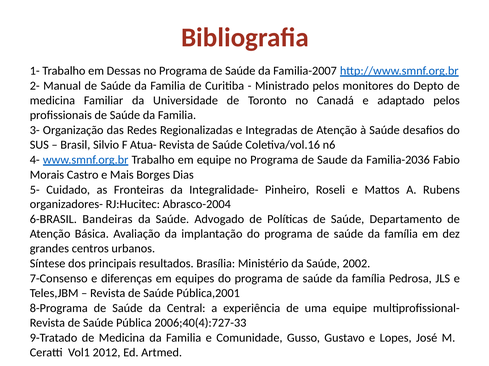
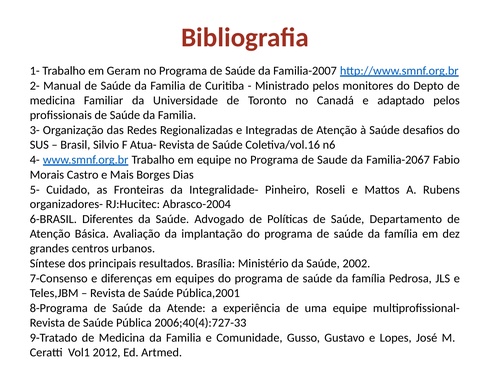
Dessas: Dessas -> Geram (124, 71)
Familia-2036: Familia-2036 -> Familia-2067 (398, 160)
Bandeiras: Bandeiras -> Diferentes (108, 220)
Central: Central -> Atende (186, 309)
